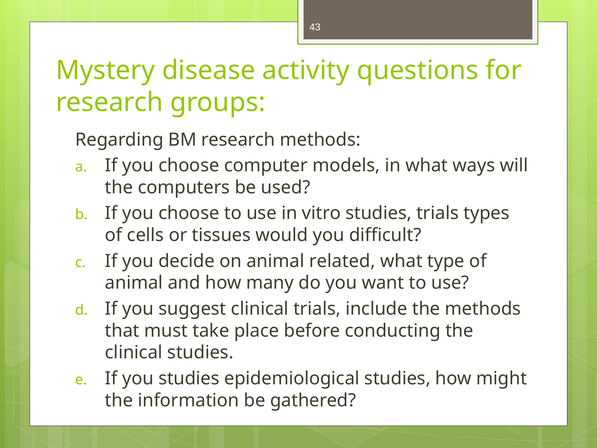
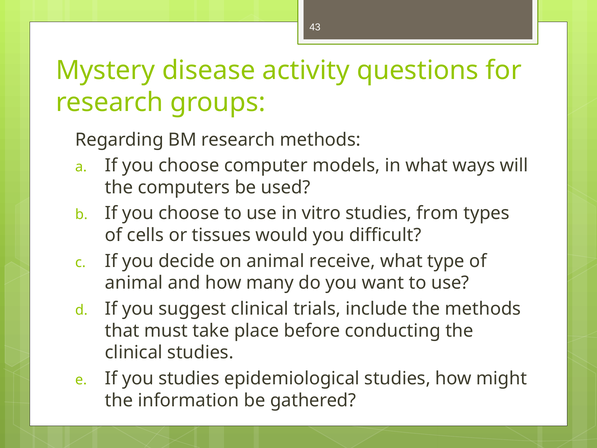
studies trials: trials -> from (438, 213)
related: related -> receive (342, 261)
